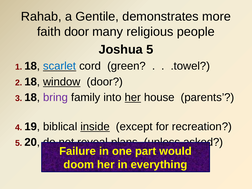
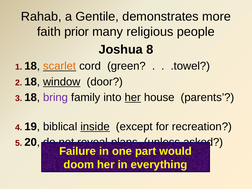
faith door: door -> prior (77, 32)
Joshua 5: 5 -> 8 (150, 50)
scarlet colour: blue -> orange (60, 66)
